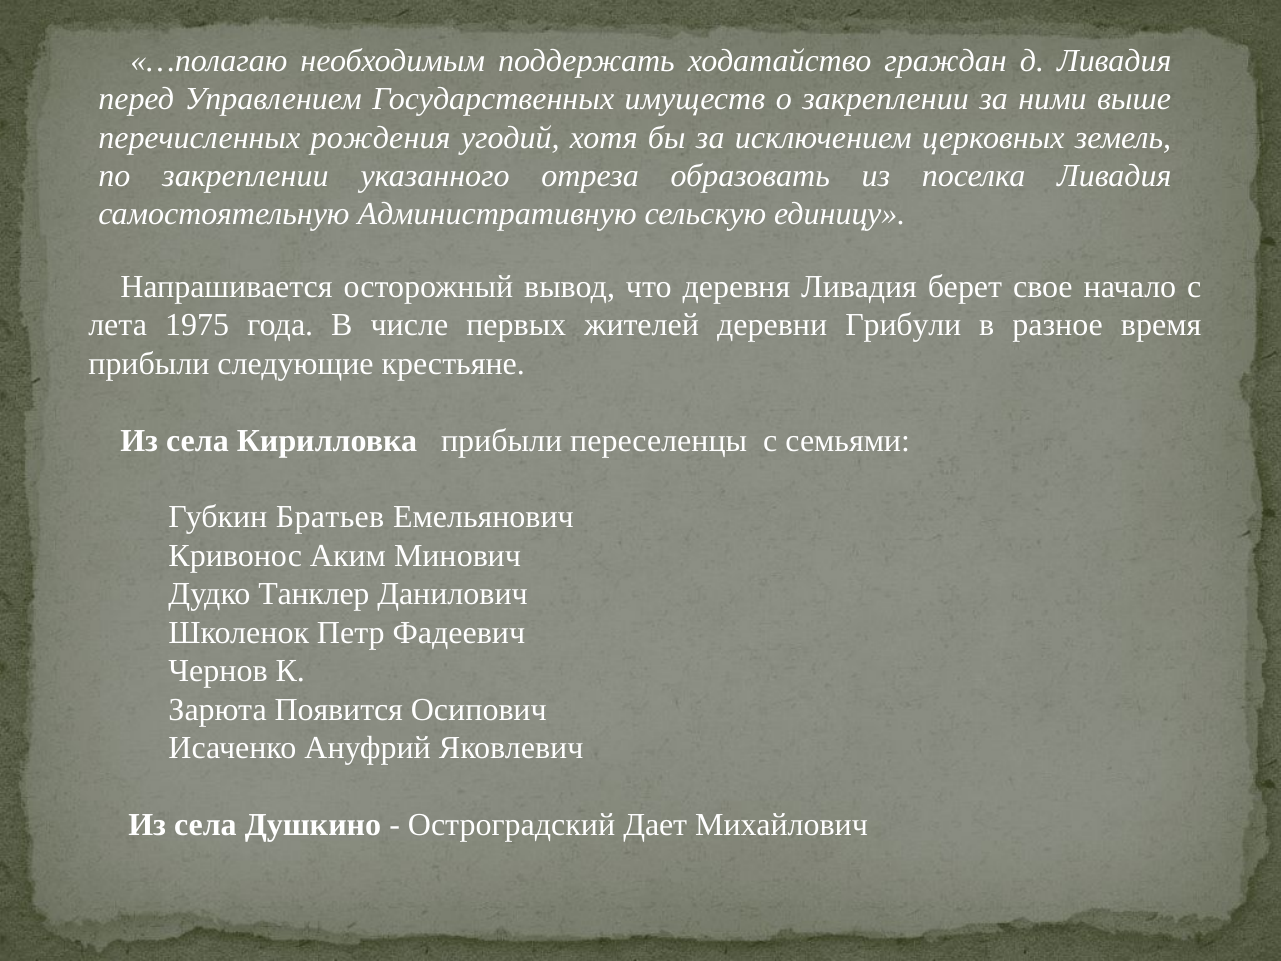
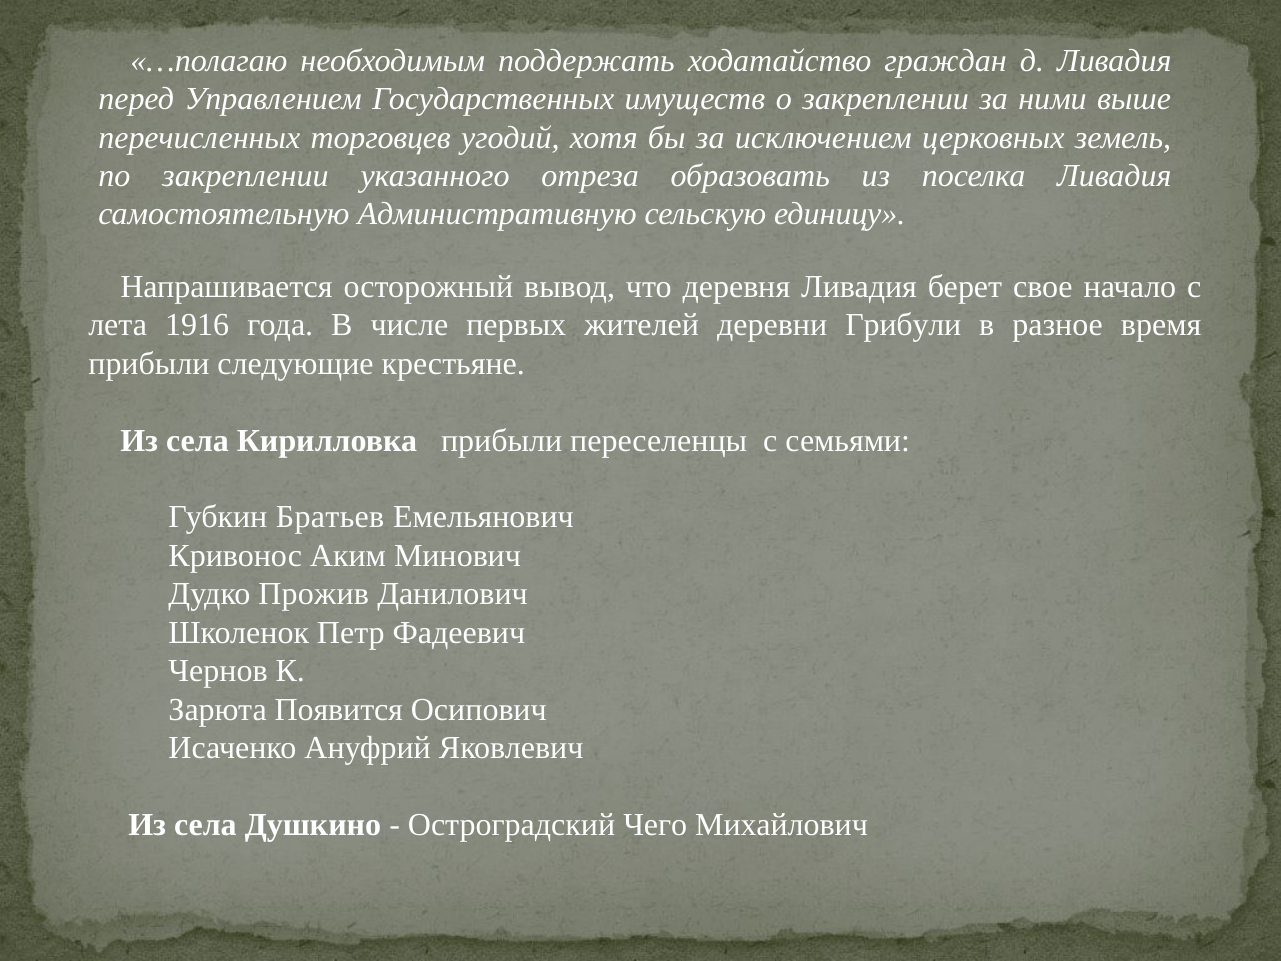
рождения: рождения -> торговцев (381, 137)
1975: 1975 -> 1916 (197, 325)
Танклер: Танклер -> Прожив (314, 594)
Дает: Дает -> Чего (655, 825)
